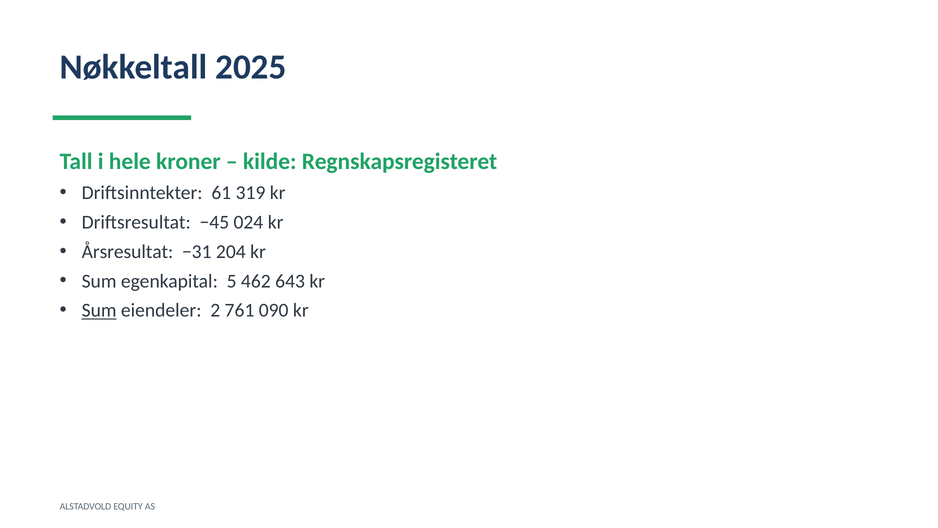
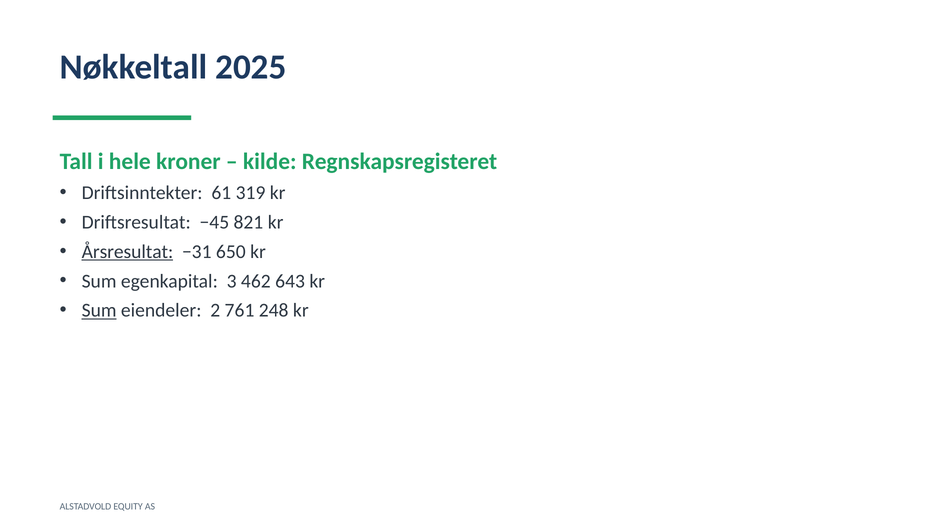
024: 024 -> 821 (248, 222)
Årsresultat underline: none -> present (127, 252)
204: 204 -> 650 (231, 252)
5: 5 -> 3 (232, 281)
090: 090 -> 248 (274, 310)
